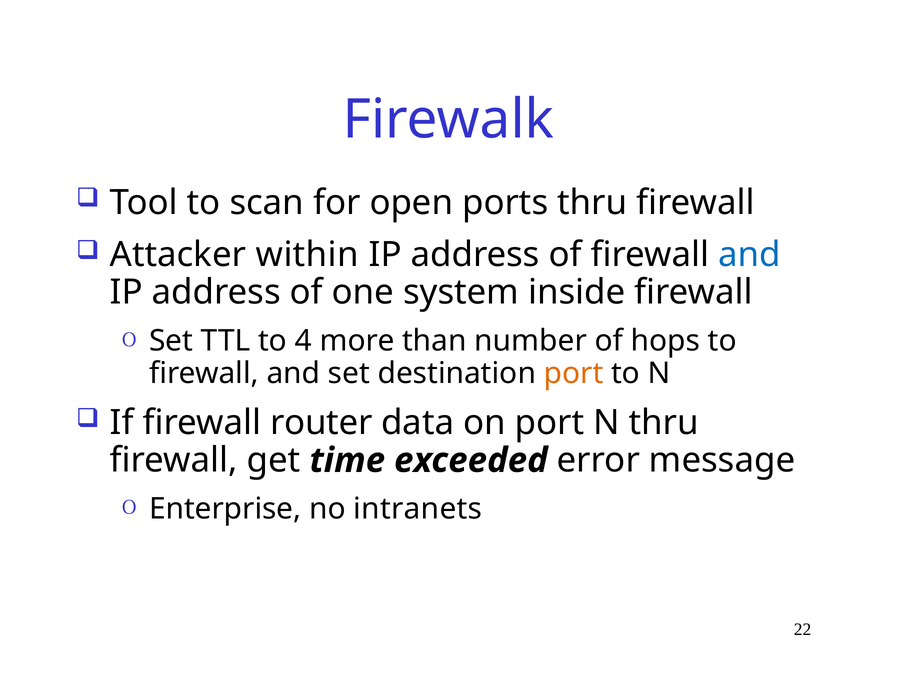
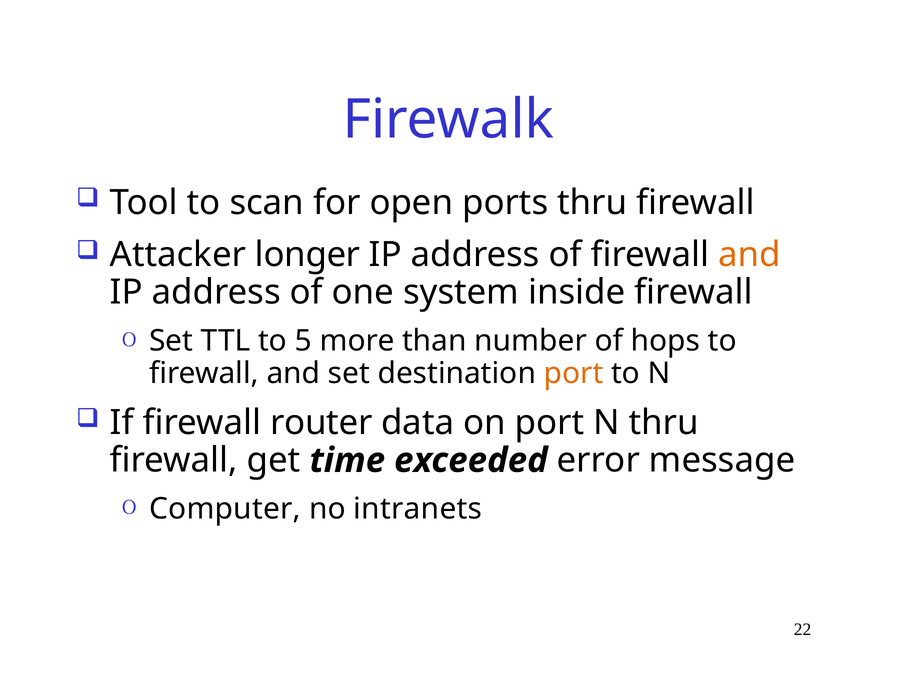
within: within -> longer (308, 255)
and colour: blue -> orange (750, 255)
4: 4 -> 5 (303, 341)
Enterprise: Enterprise -> Computer (225, 509)
